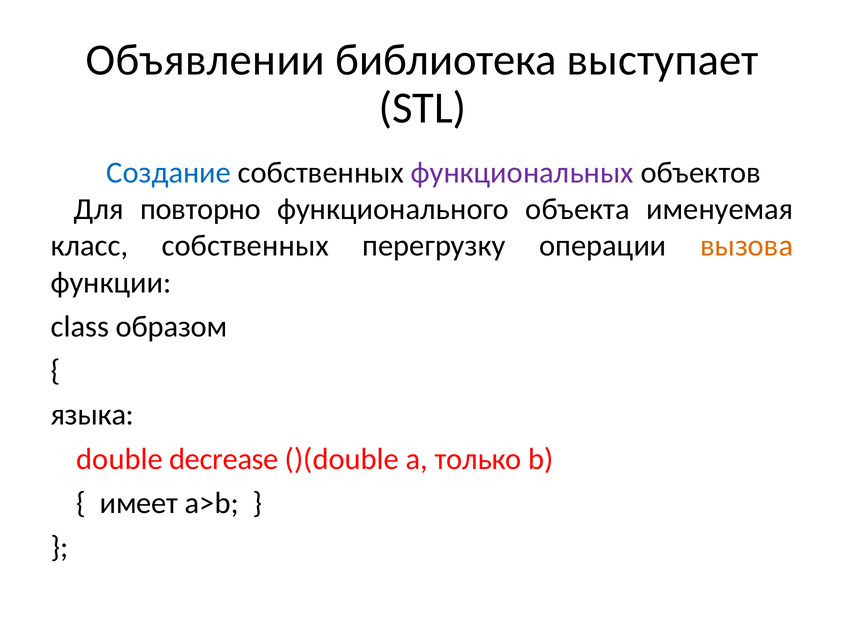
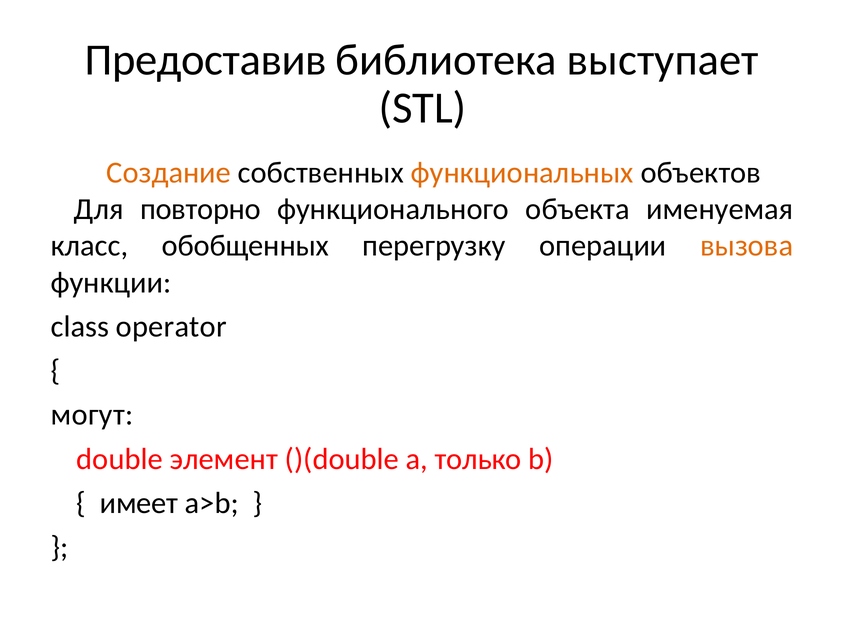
Объявлении: Объявлении -> Предоставив (206, 60)
Создание colour: blue -> orange (169, 173)
функциональных colour: purple -> orange (522, 173)
класс собственных: собственных -> обобщенных (245, 246)
образом: образом -> operator (171, 326)
языка: языка -> могут (92, 415)
decrease: decrease -> элемент (224, 459)
